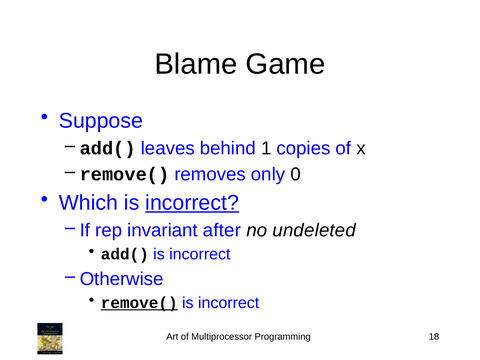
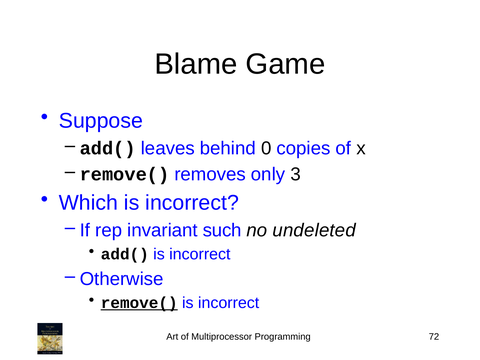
1: 1 -> 0 (266, 148)
0: 0 -> 3 (296, 174)
incorrect underline: present -> none (192, 203)
after: after -> such (222, 230)
18: 18 -> 72 (434, 337)
